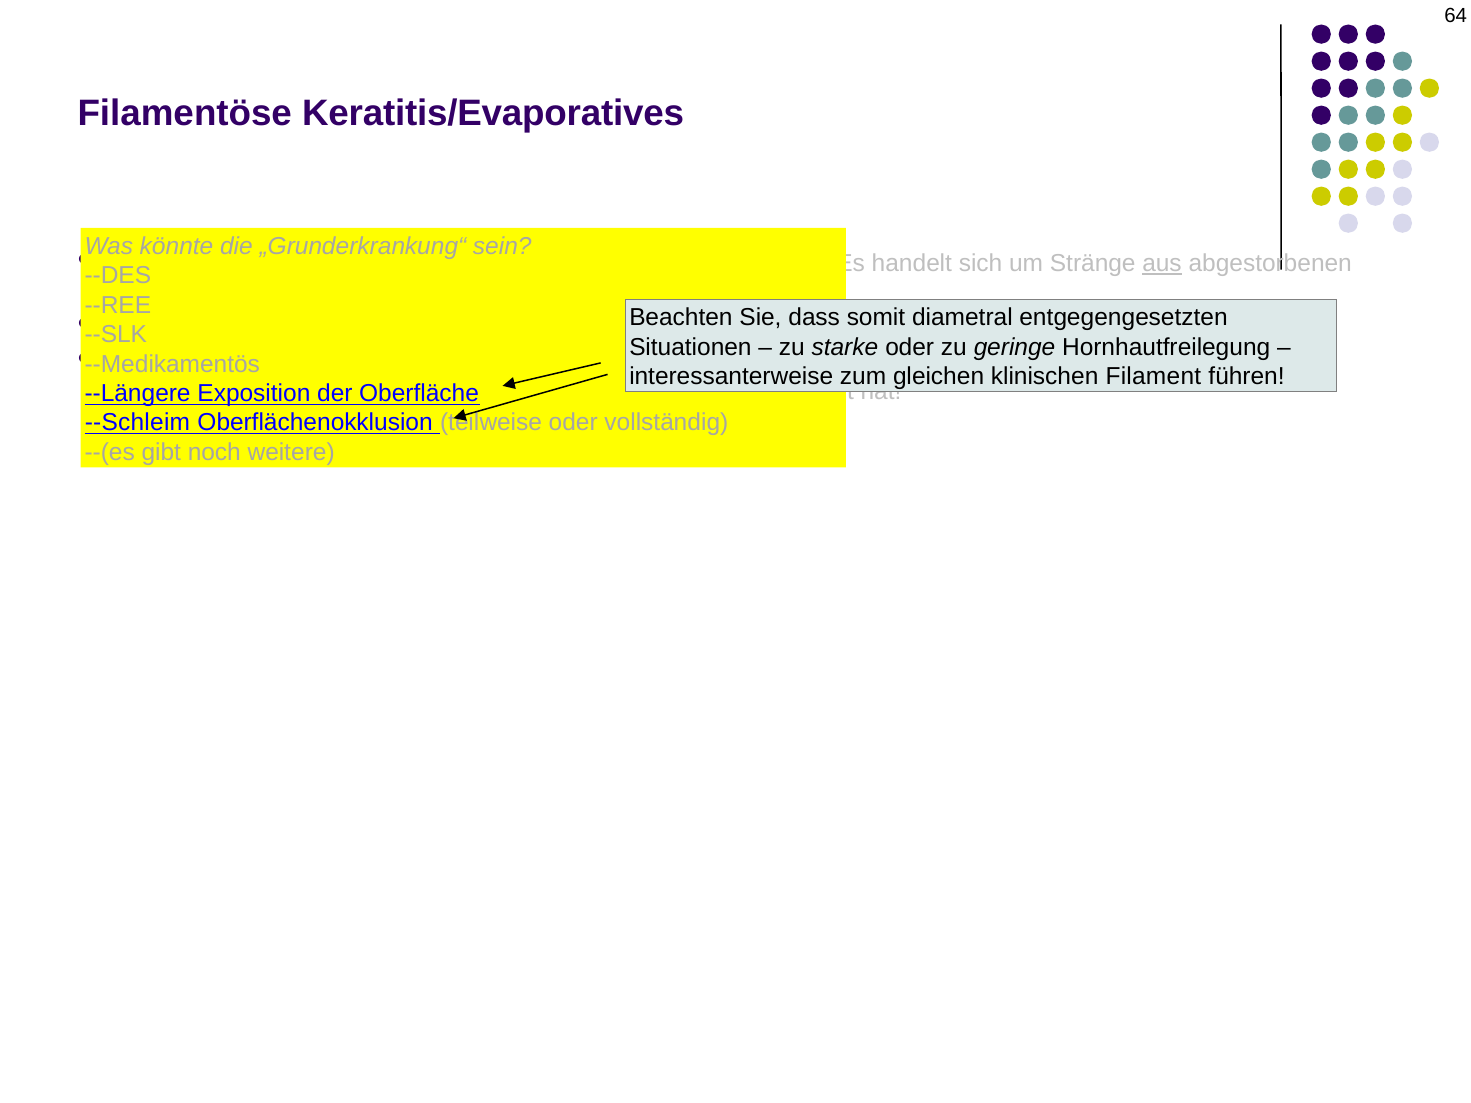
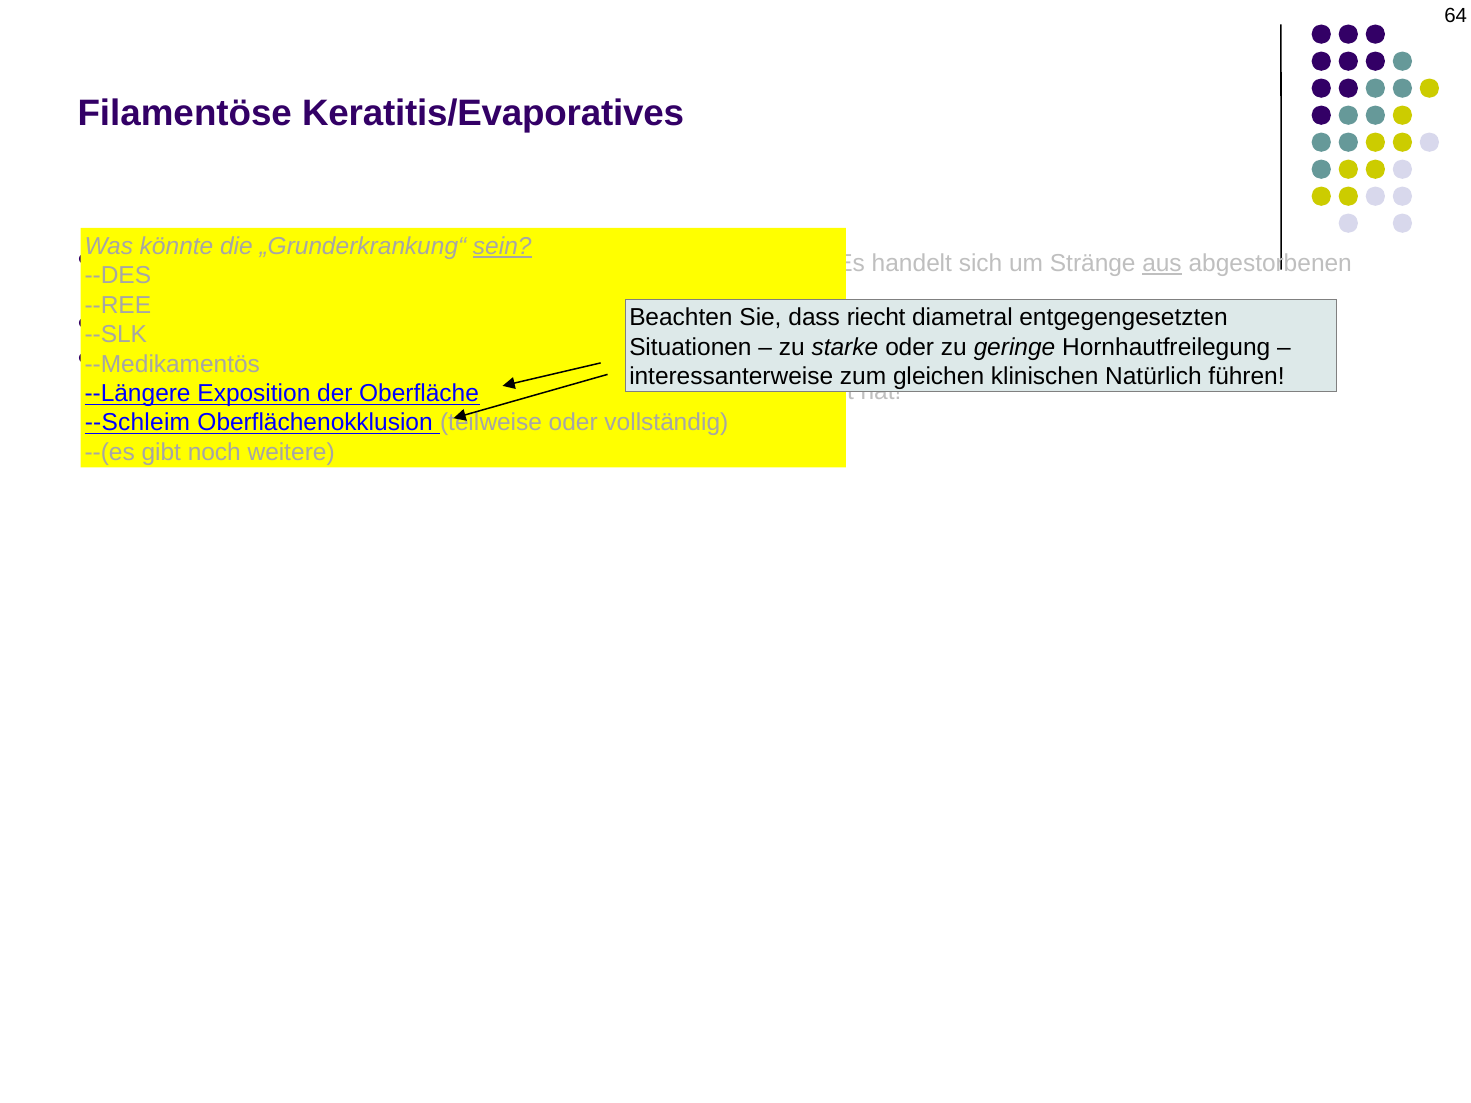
sein underline: none -> present (502, 246)
somit: somit -> riecht (876, 318)
Filament: Filament -> Natürlich (1153, 377)
